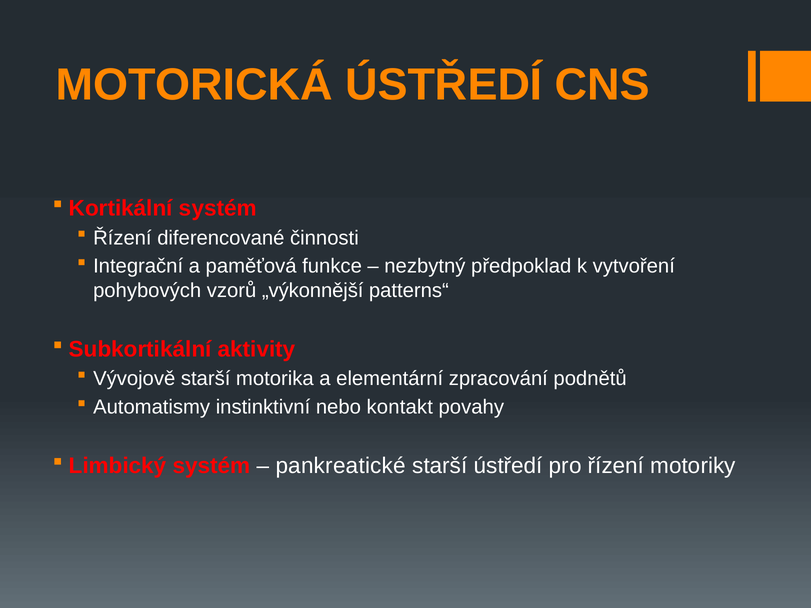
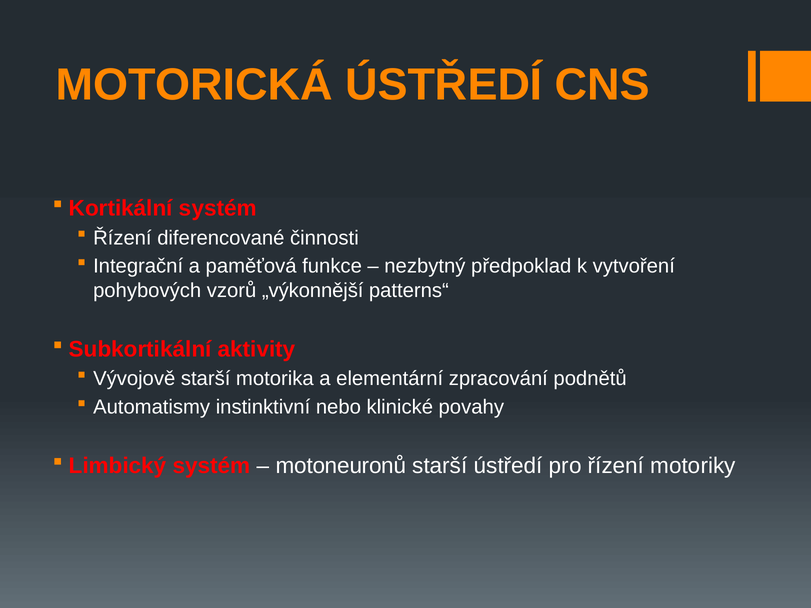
kontakt: kontakt -> klinické (400, 407)
pankreatické: pankreatické -> motoneuronů (341, 466)
